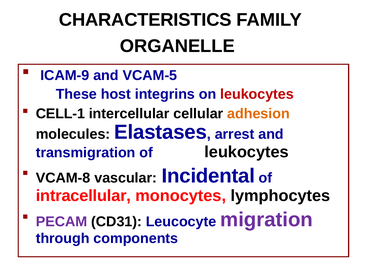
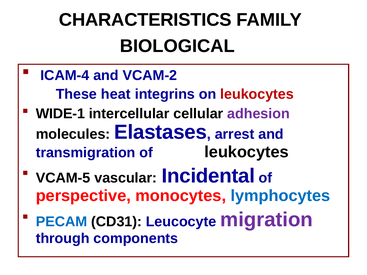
ORGANELLE: ORGANELLE -> BIOLOGICAL (177, 46)
ICAM-9: ICAM-9 -> ICAM-4 (65, 75)
VCAM-5: VCAM-5 -> VCAM-2 (150, 75)
host: host -> heat (116, 94)
CELL-1: CELL-1 -> WIDE-1 (60, 114)
adhesion colour: orange -> purple (258, 114)
VCAM-8: VCAM-8 -> VCAM-5 (63, 178)
intracellular: intracellular -> perspective (83, 196)
lymphocytes colour: black -> blue (280, 196)
PECAM colour: purple -> blue (62, 222)
